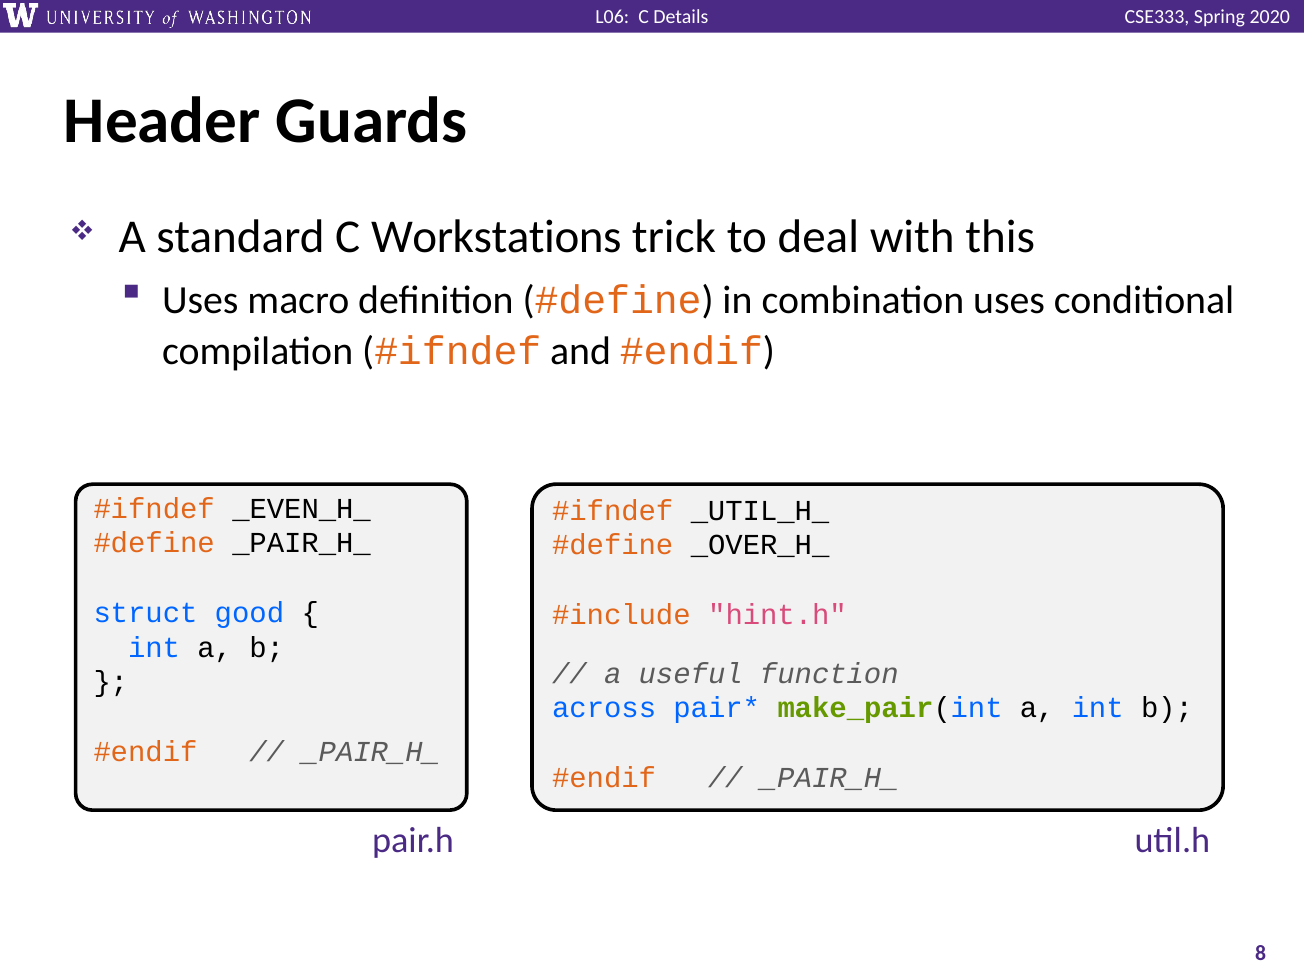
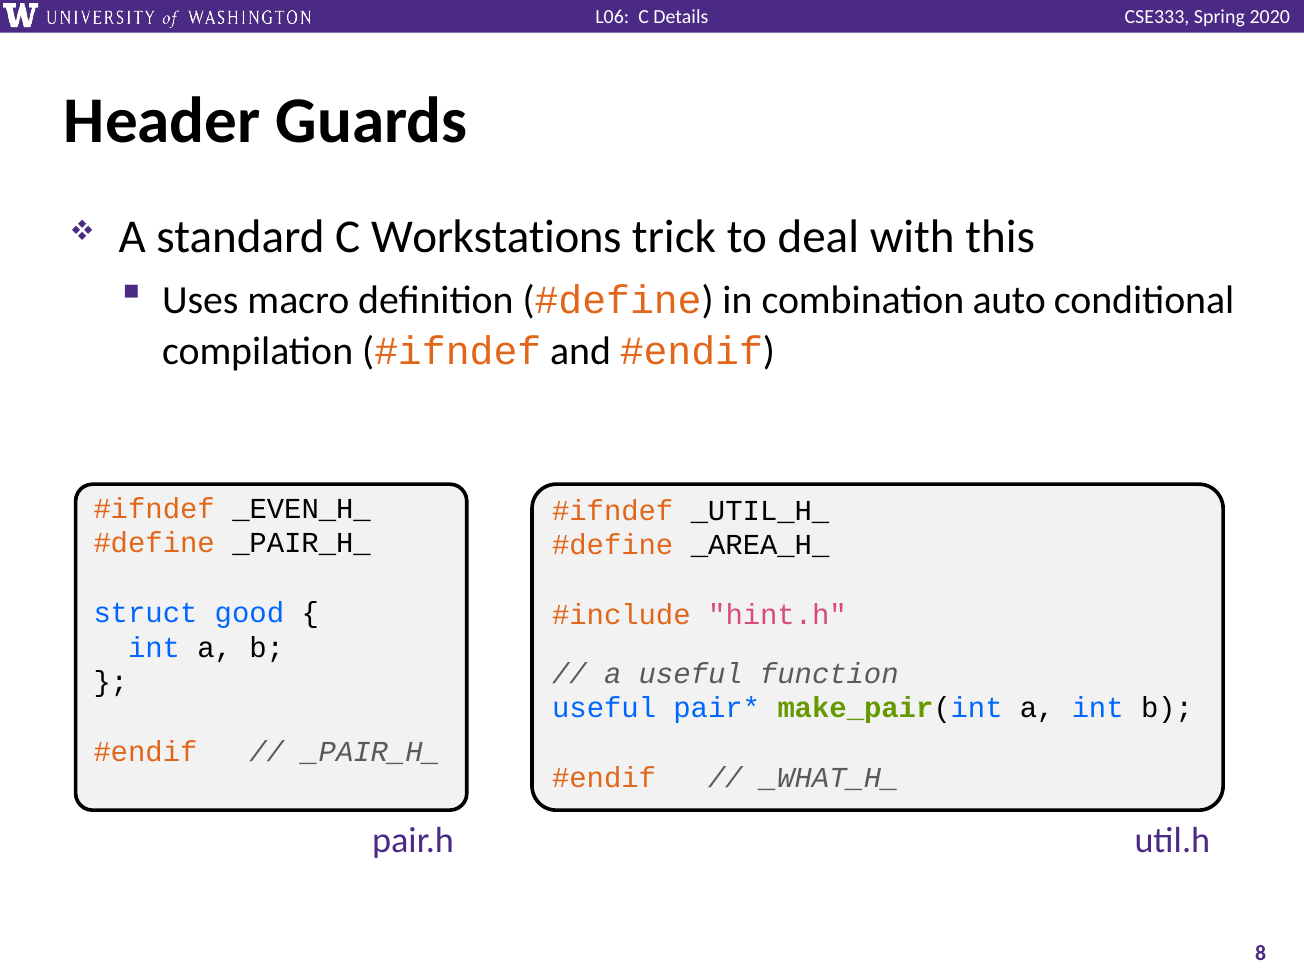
combination uses: uses -> auto (1009, 300)
_OVER_H_: _OVER_H_ -> _AREA_H_ (760, 545)
across: across -> useful (604, 708)
_PAIR_H_: _PAIR_H_ -> _WHAT_H_ (829, 778)
